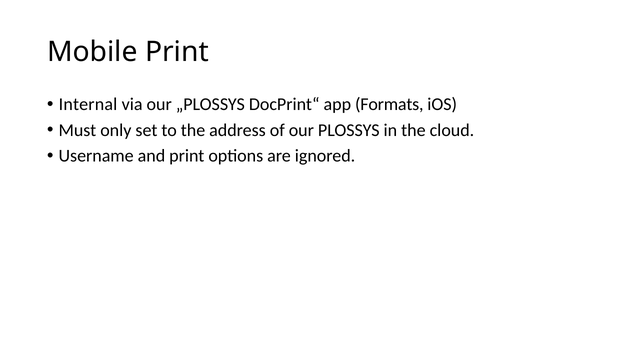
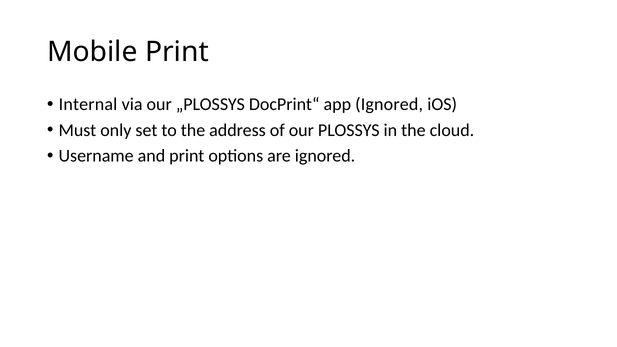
app Formats: Formats -> Ignored (389, 104)
